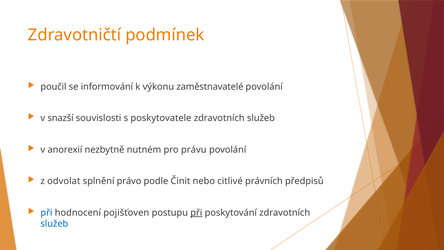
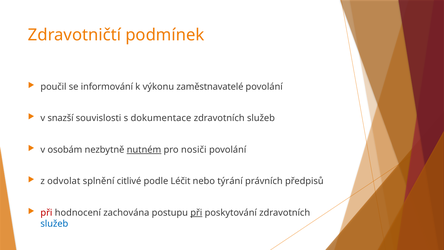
poskytovatele: poskytovatele -> dokumentace (161, 118)
anorexií: anorexií -> osobám (65, 149)
nutném underline: none -> present (144, 149)
právu: právu -> nosiči (194, 149)
právo: právo -> citlivé (129, 181)
Činit: Činit -> Léčit (181, 181)
citlivé: citlivé -> týrání (230, 181)
při colour: blue -> red (46, 212)
pojišťoven: pojišťoven -> zachována (126, 212)
